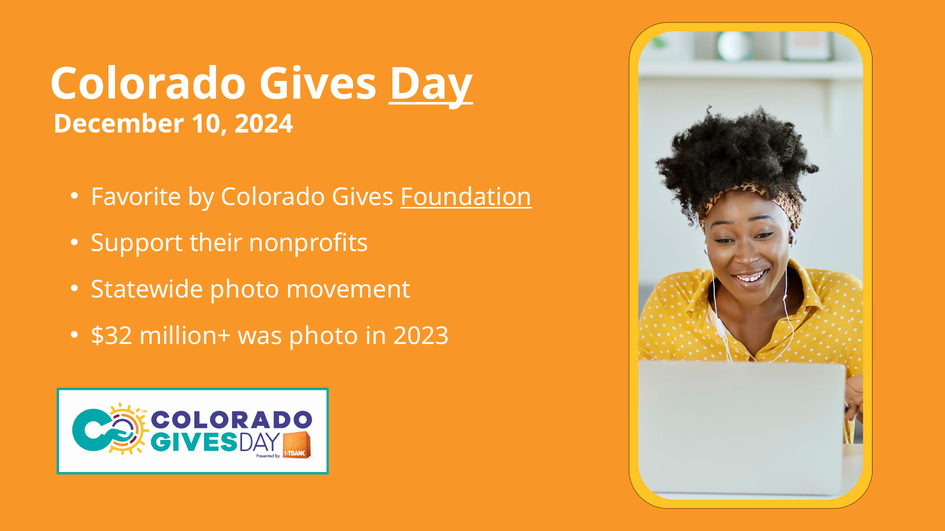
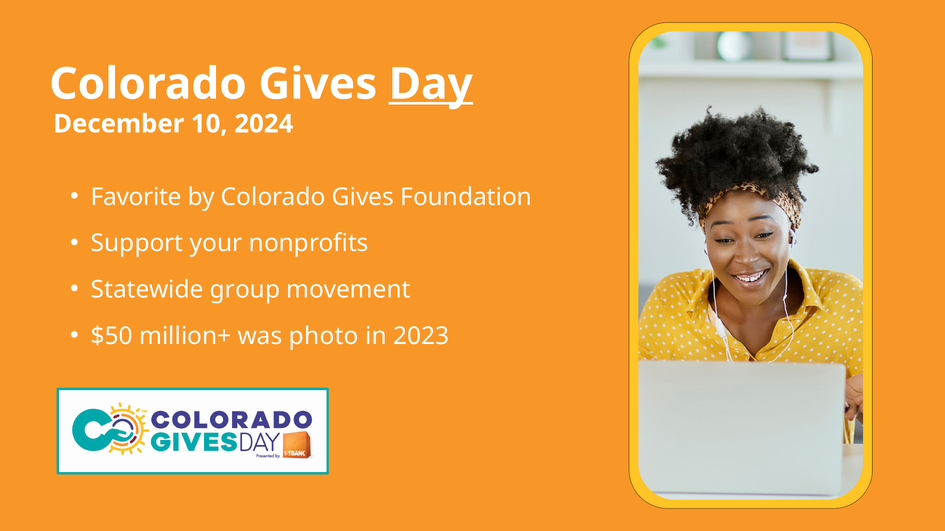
Foundation underline: present -> none (466, 197)
their: their -> your (216, 244)
Statewide photo: photo -> group (245, 290)
$32: $32 -> $50 (112, 336)
